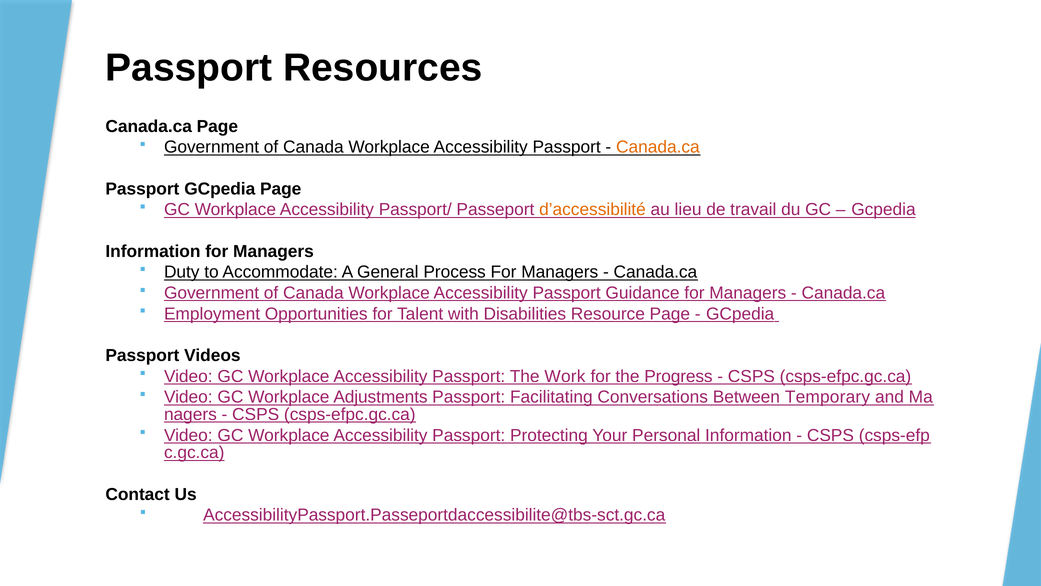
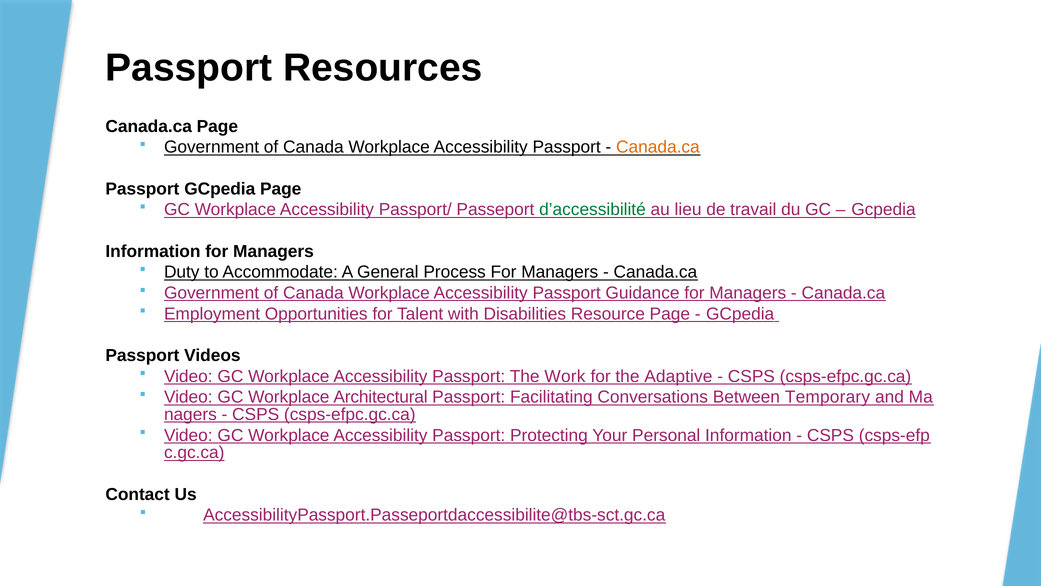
d’accessibilité colour: orange -> green (592, 210)
Progress: Progress -> Adaptive (678, 376)
Adjustments: Adjustments -> Architectural (381, 397)
